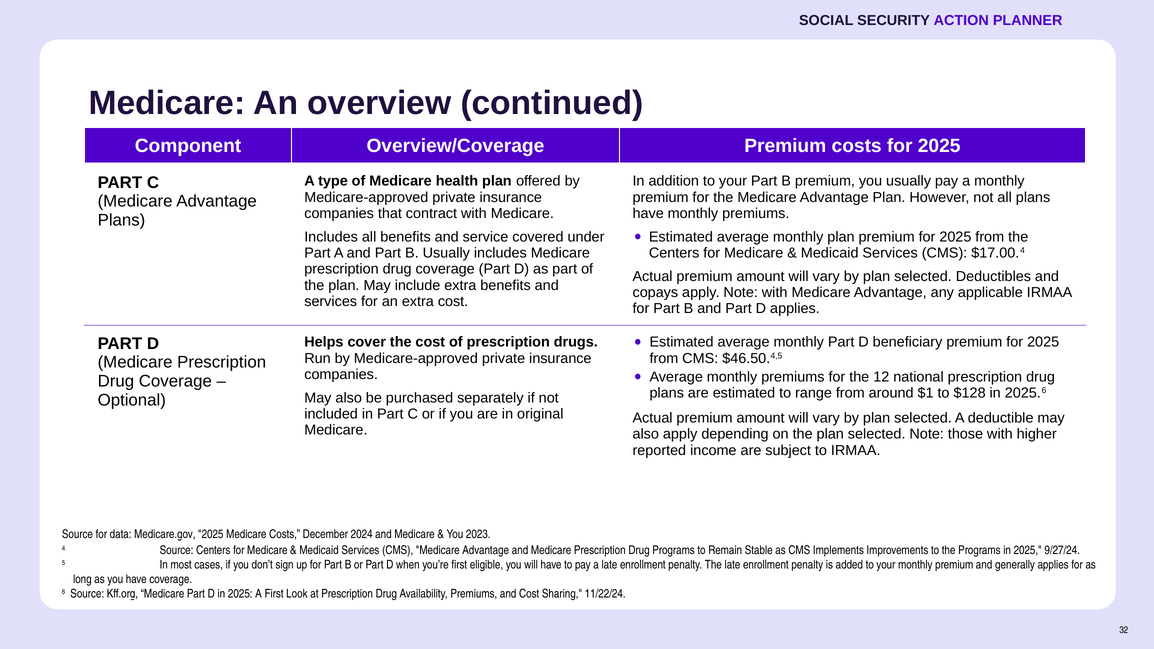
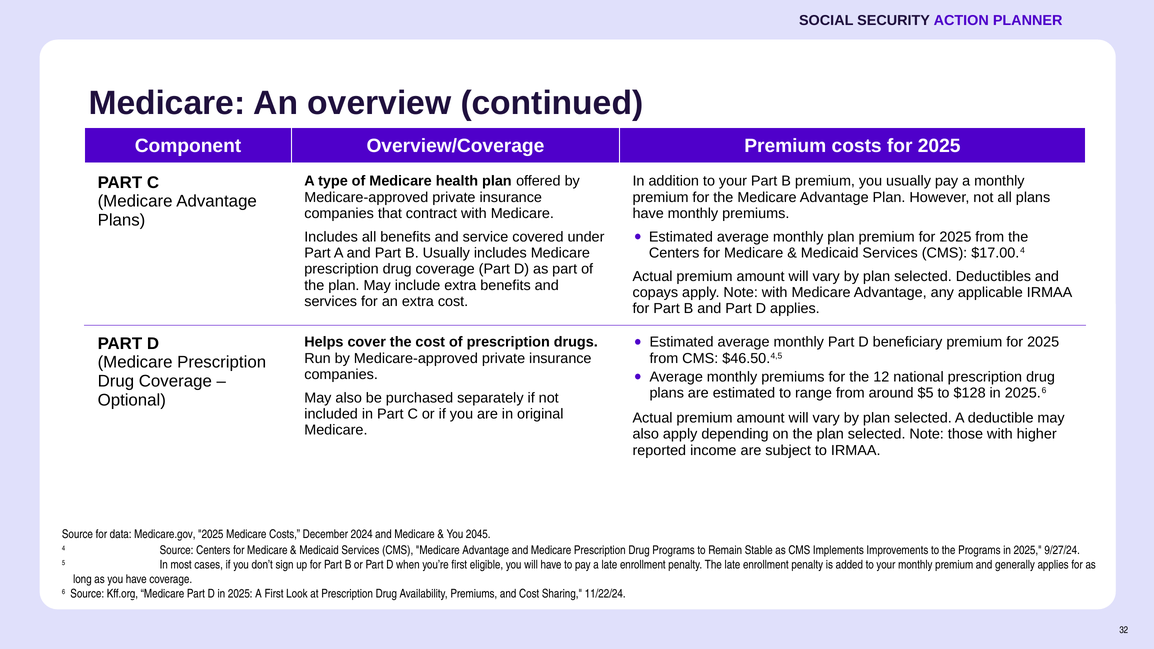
$1: $1 -> $5 (926, 393)
2023: 2023 -> 2045 (478, 534)
